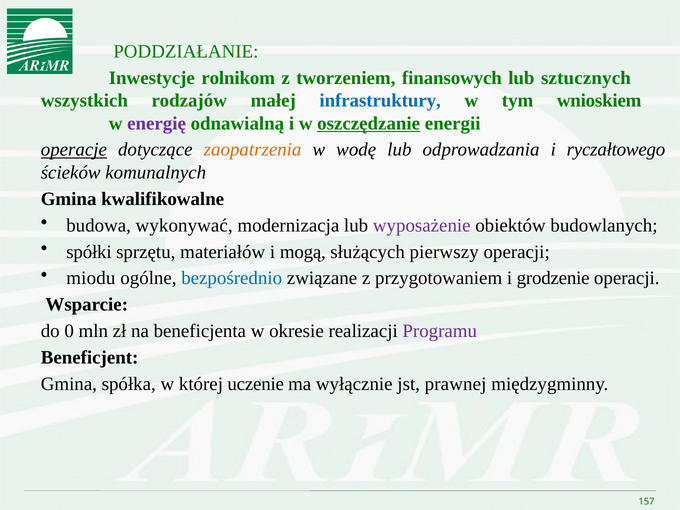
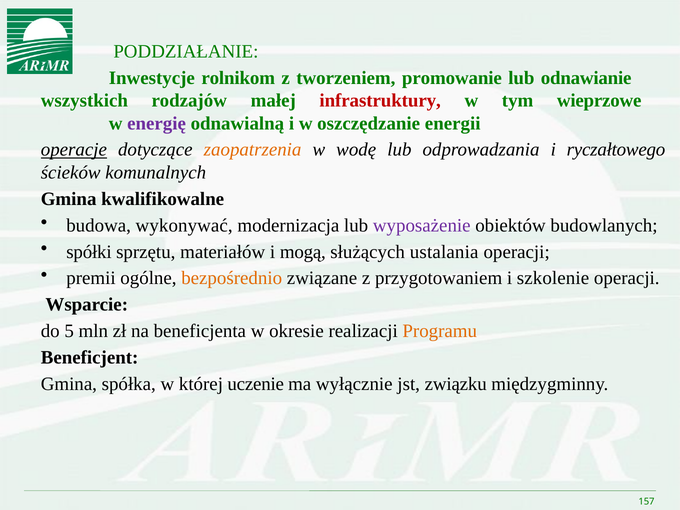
finansowych: finansowych -> promowanie (452, 78)
sztucznych: sztucznych -> odnawianie (586, 78)
infrastruktury colour: blue -> red (380, 101)
wnioskiem: wnioskiem -> wieprzowe (599, 101)
oszczędzanie underline: present -> none (369, 123)
pierwszy: pierwszy -> ustalania (444, 252)
miodu: miodu -> premii (91, 278)
bezpośrednio colour: blue -> orange (232, 278)
grodzenie: grodzenie -> szkolenie (553, 278)
0: 0 -> 5 (69, 331)
Programu colour: purple -> orange (440, 331)
prawnej: prawnej -> związku (456, 384)
